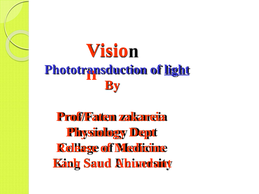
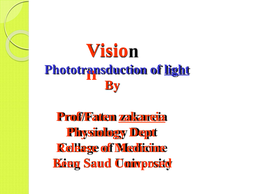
zakareia underline: none -> present (142, 117)
Each: Each -> Been (66, 163)
Abundant: Abundant -> Composed (143, 163)
